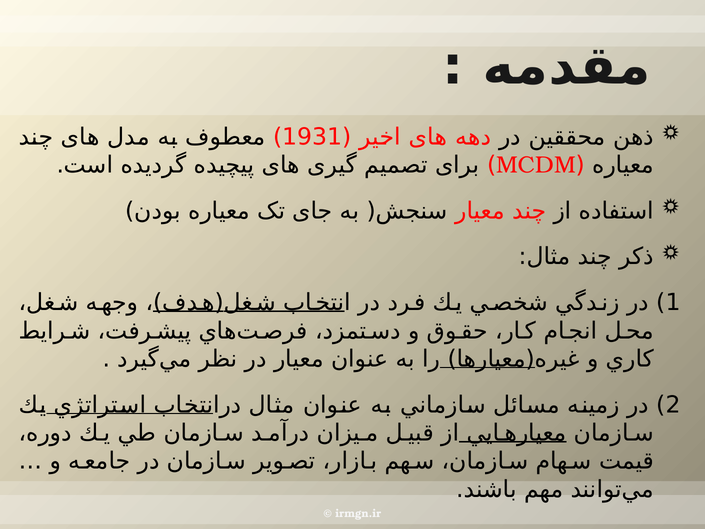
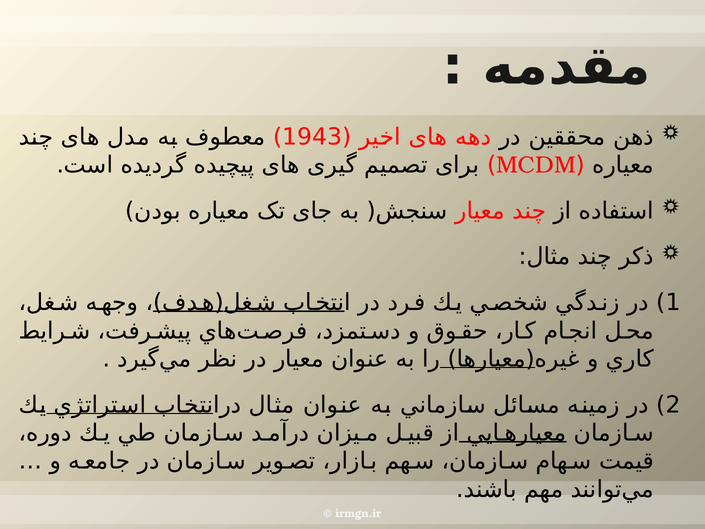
1931: 1931 -> 1943 (312, 137)
